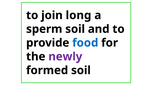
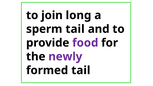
sperm soil: soil -> tail (75, 29)
food colour: blue -> purple (85, 43)
formed soil: soil -> tail (81, 70)
